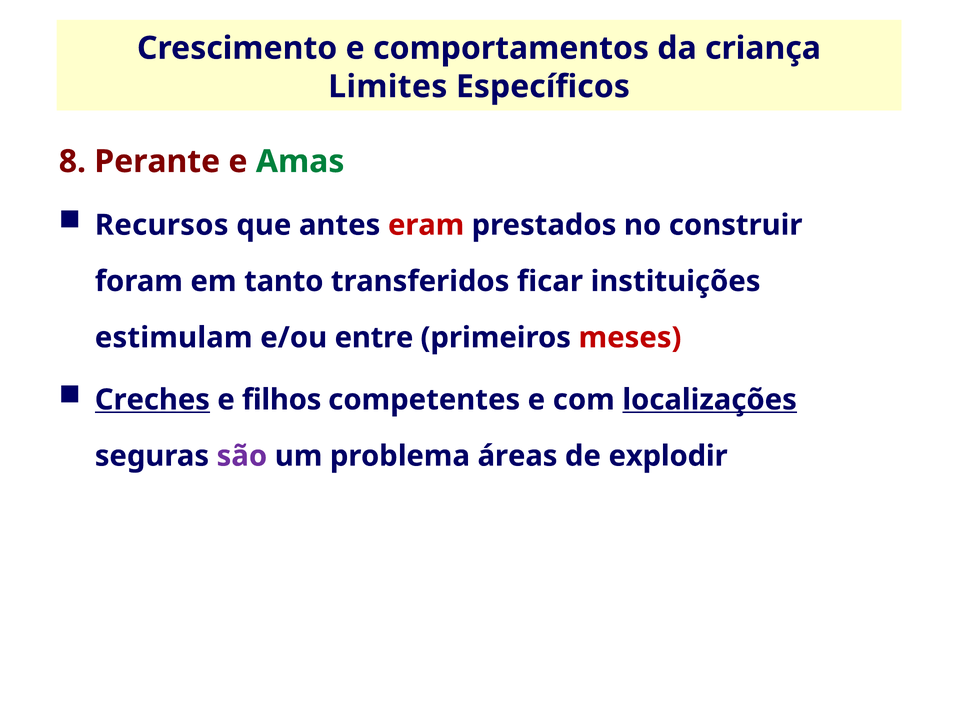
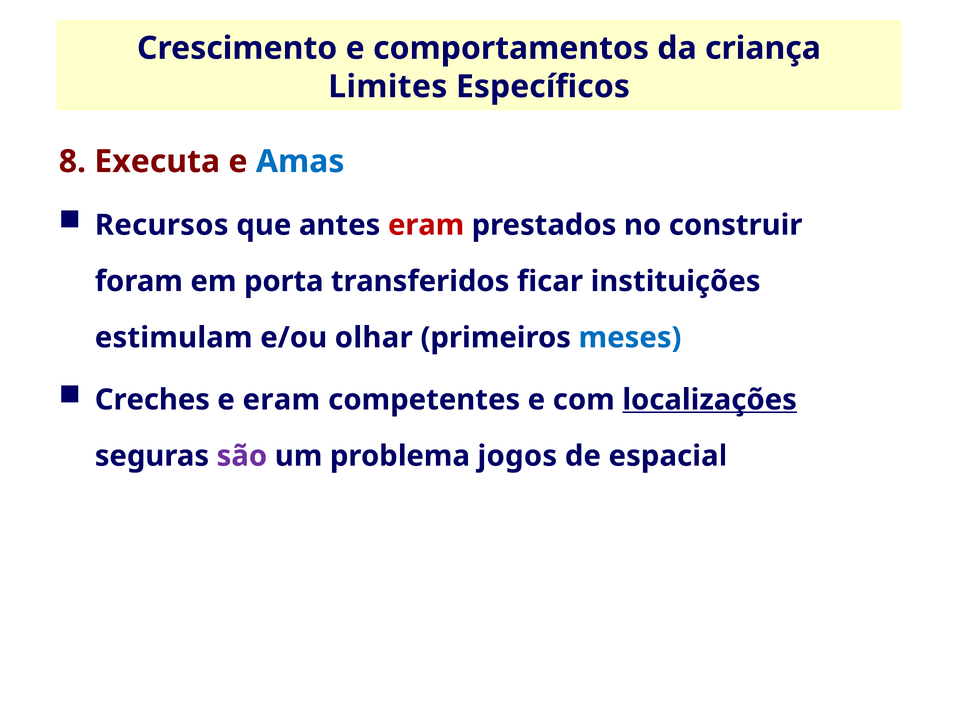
Perante: Perante -> Executa (157, 162)
Amas colour: green -> blue (300, 162)
tanto: tanto -> porta (284, 281)
entre: entre -> olhar (374, 338)
meses colour: red -> blue (630, 338)
Creches underline: present -> none (152, 400)
e filhos: filhos -> eram (281, 400)
áreas: áreas -> jogos (517, 456)
explodir: explodir -> espacial (668, 456)
